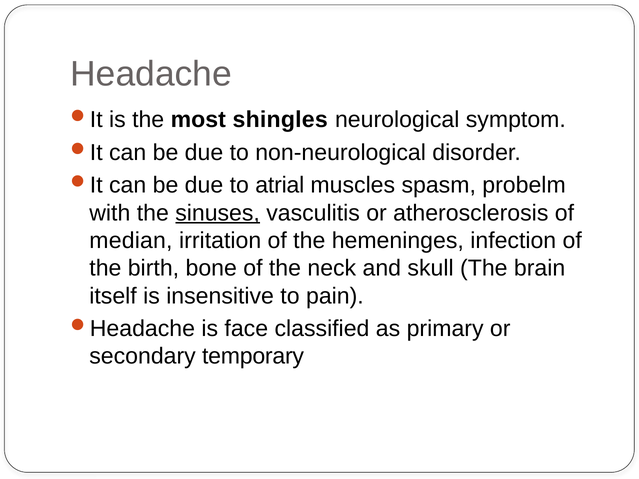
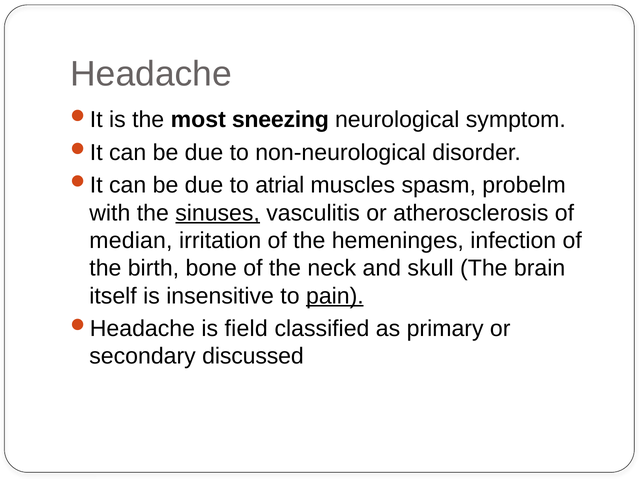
shingles: shingles -> sneezing (280, 120)
pain underline: none -> present (335, 296)
face: face -> field (246, 329)
temporary: temporary -> discussed (253, 357)
